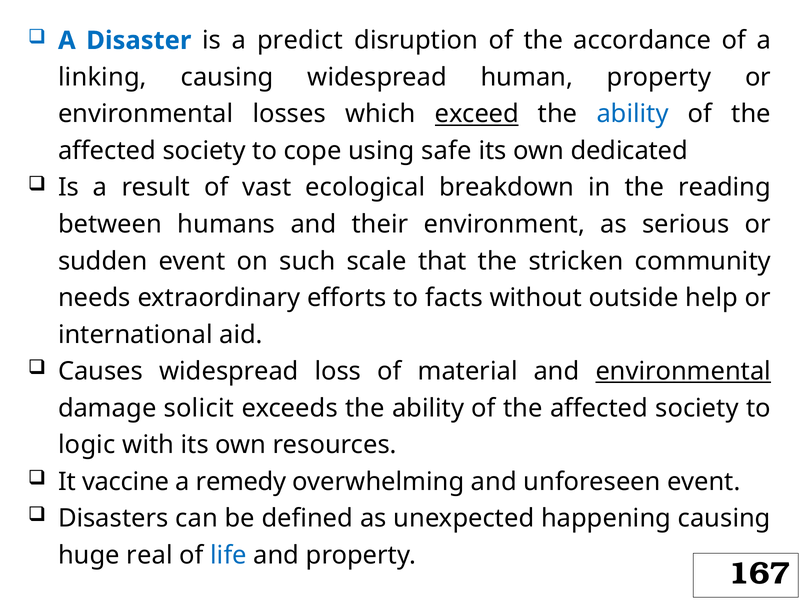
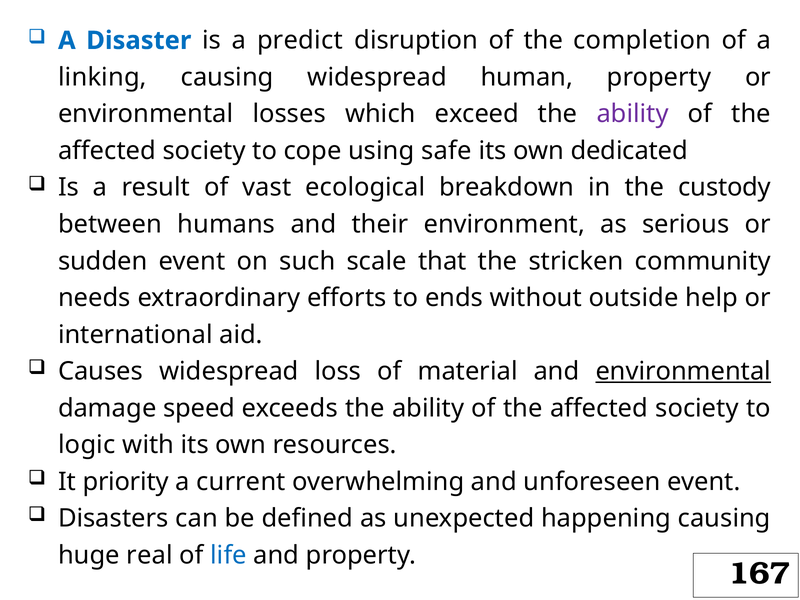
accordance: accordance -> completion (642, 41)
exceed underline: present -> none (477, 114)
ability colour: blue -> purple (633, 114)
reading: reading -> custody (725, 188)
facts: facts -> ends (454, 298)
solicit: solicit -> speed (199, 408)
vaccine: vaccine -> priority (126, 482)
remedy: remedy -> current (241, 482)
